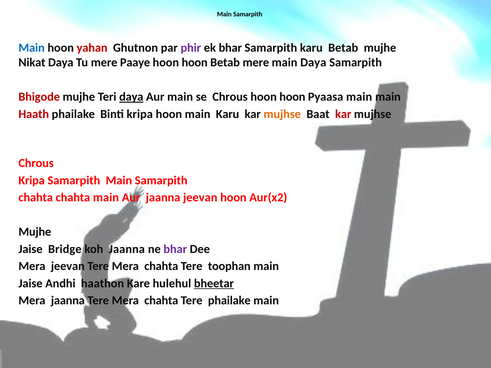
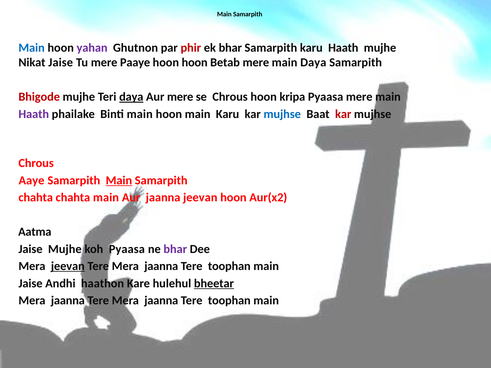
yahan colour: red -> purple (92, 48)
phir colour: purple -> red (191, 48)
karu Betab: Betab -> Haath (343, 48)
Nikat Daya: Daya -> Jaise (61, 63)
Aur main: main -> mere (180, 97)
hoon: hoon -> kripa (292, 97)
Pyaasa main: main -> mere (359, 97)
Haath colour: red -> purple (34, 114)
Binti kripa: kripa -> main (140, 114)
mujhse colour: orange -> blue (282, 114)
Kripa: Kripa -> Aaye (32, 180)
Main underline: none -> present (119, 180)
Mujhe: Mujhe -> Aatma (35, 232)
Jaise Bridge: Bridge -> Mujhe (65, 249)
koh Jaanna: Jaanna -> Pyaasa (127, 249)
jeevan underline: none -> present (68, 266)
chahta: chahta -> jaanna (161, 266)
chahta: chahta -> jaanna (161, 301)
phailake: phailake -> toophan (229, 301)
